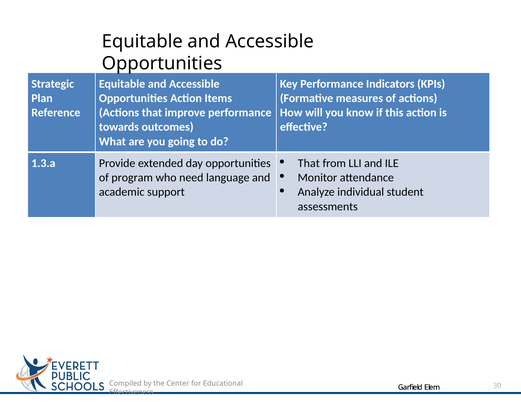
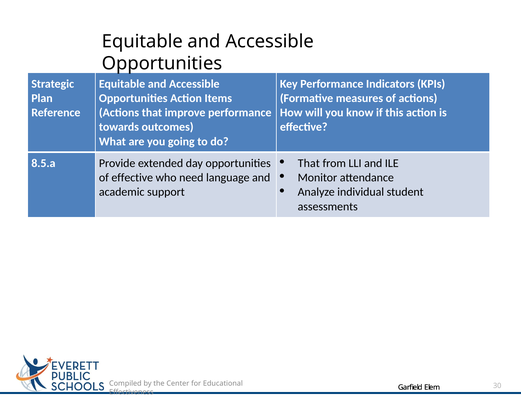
1.3.a: 1.3.a -> 8.5.a (43, 163)
of program: program -> effective (132, 178)
